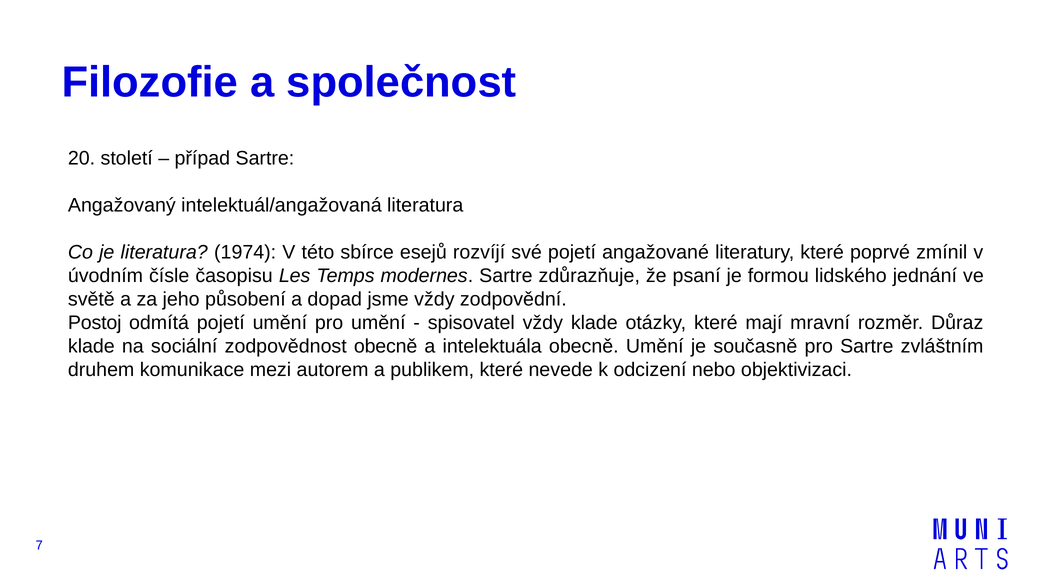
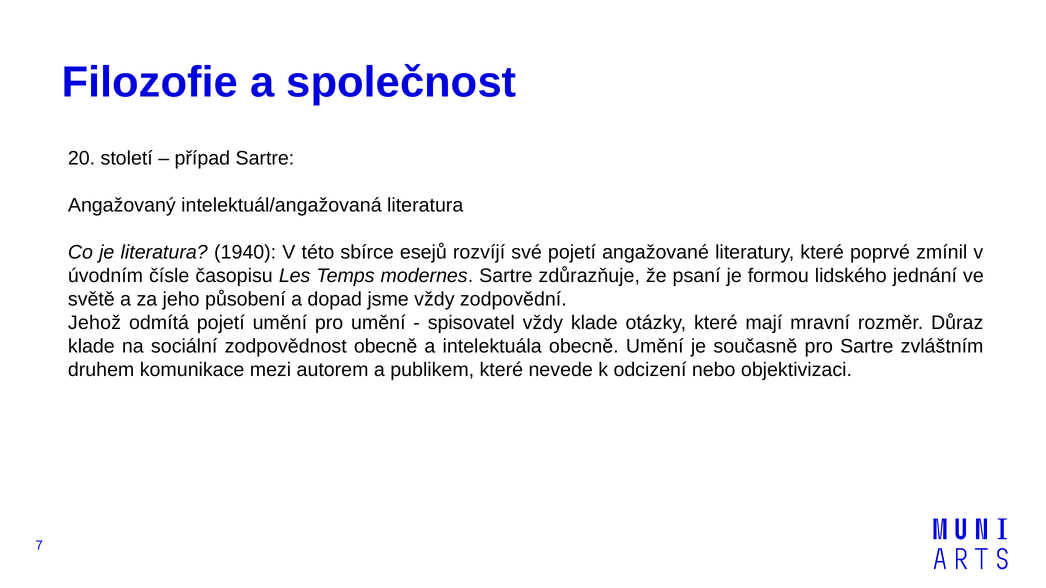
1974: 1974 -> 1940 (245, 252)
Postoj: Postoj -> Jehož (95, 323)
